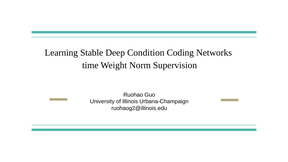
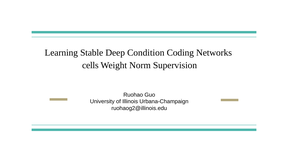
time: time -> cells (90, 65)
